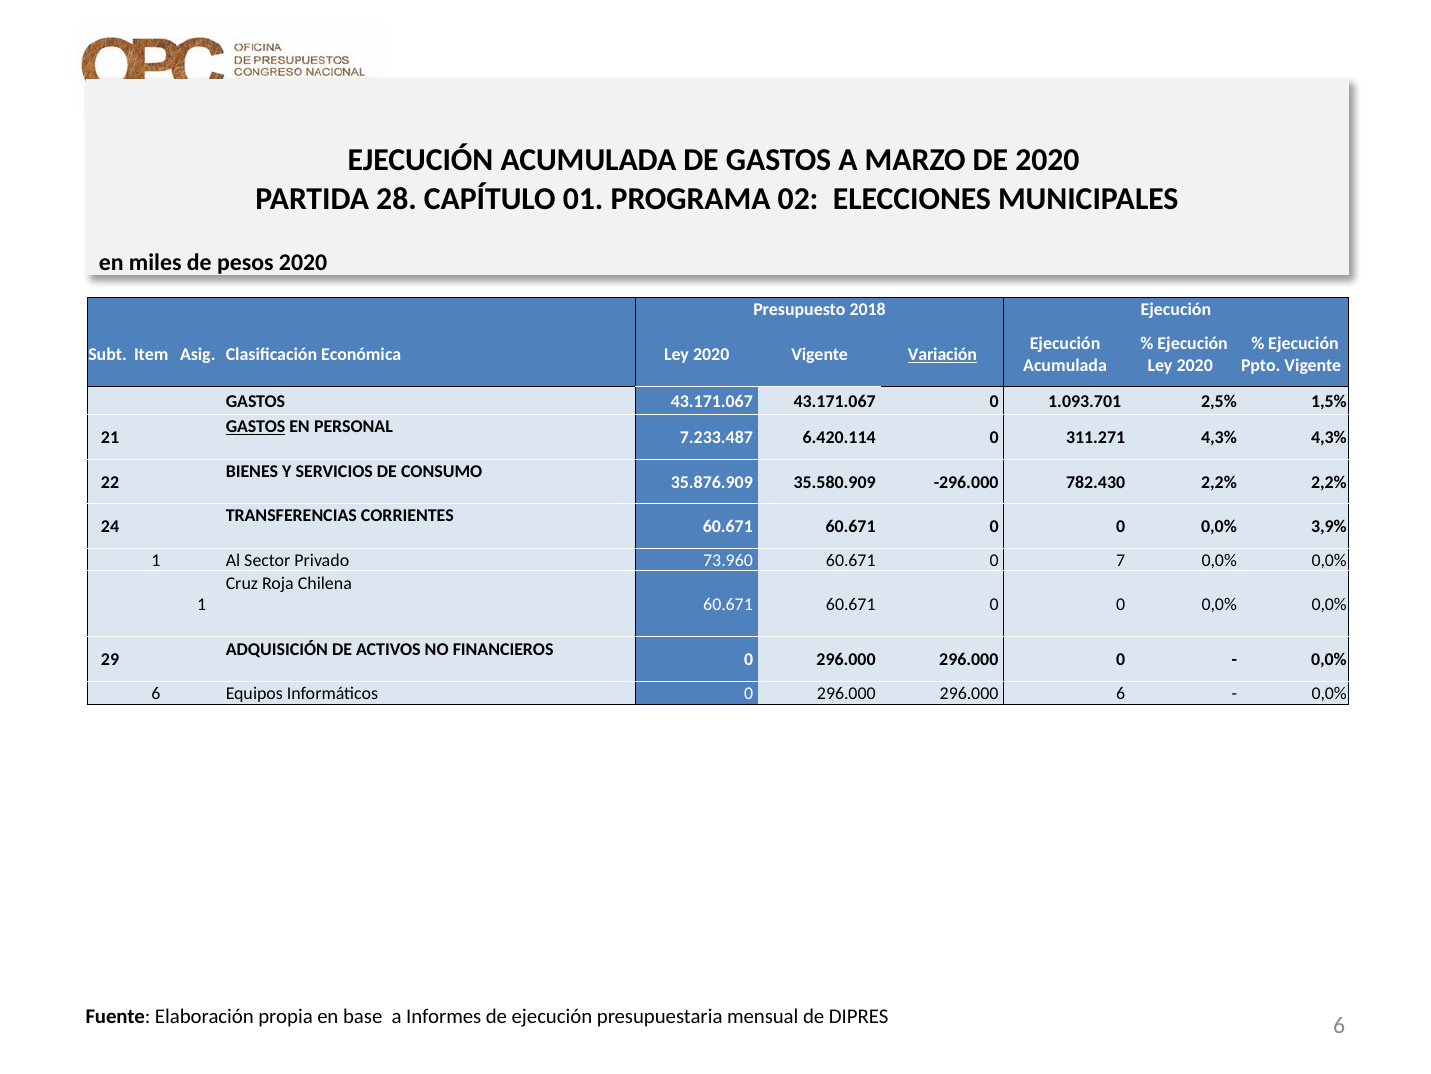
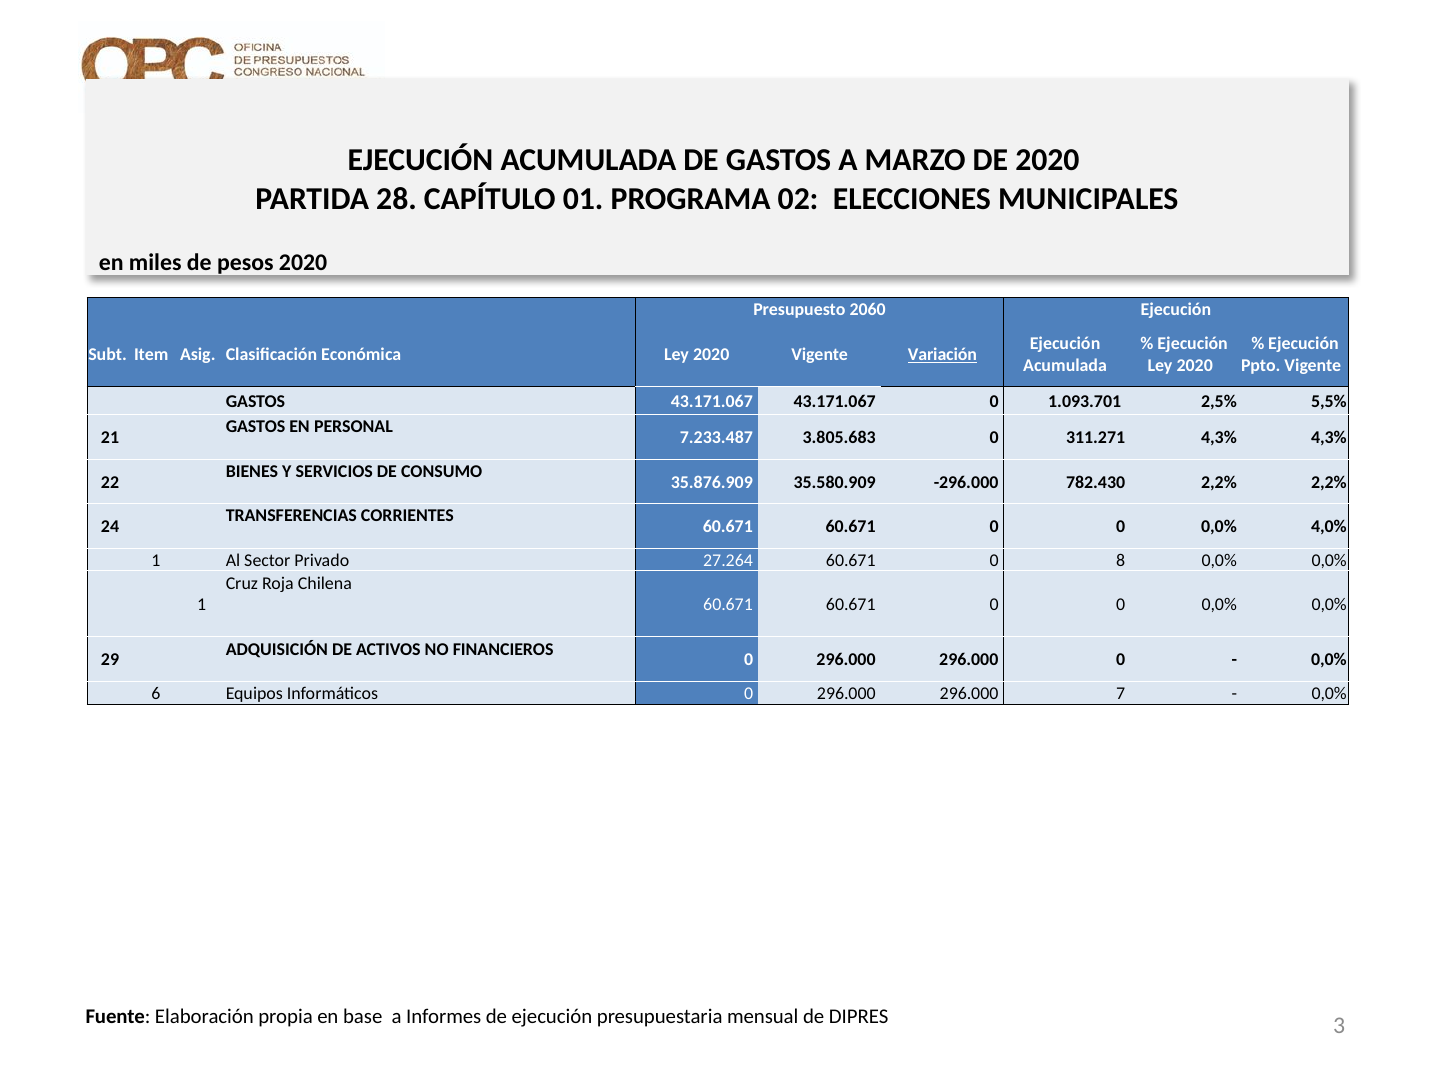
2018: 2018 -> 2060 (868, 310)
1,5%: 1,5% -> 5,5% (1329, 401)
GASTOS underline: present -> none (256, 427)
6.420.114: 6.420.114 -> 3.805.683 (839, 437)
3,9%: 3,9% -> 4,0% (1329, 526)
73.960: 73.960 -> 27.264 (728, 560)
7: 7 -> 8 (1121, 560)
296.000 6: 6 -> 7 (1121, 693)
6: 6 -> 3 (1339, 1025)
